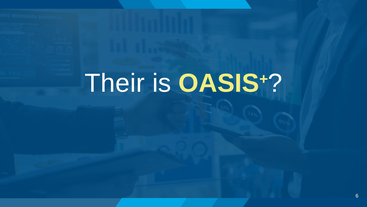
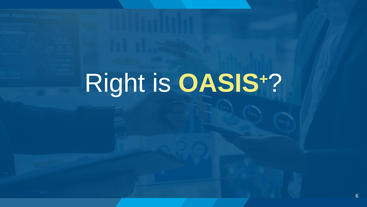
Their: Their -> Right (115, 83)
